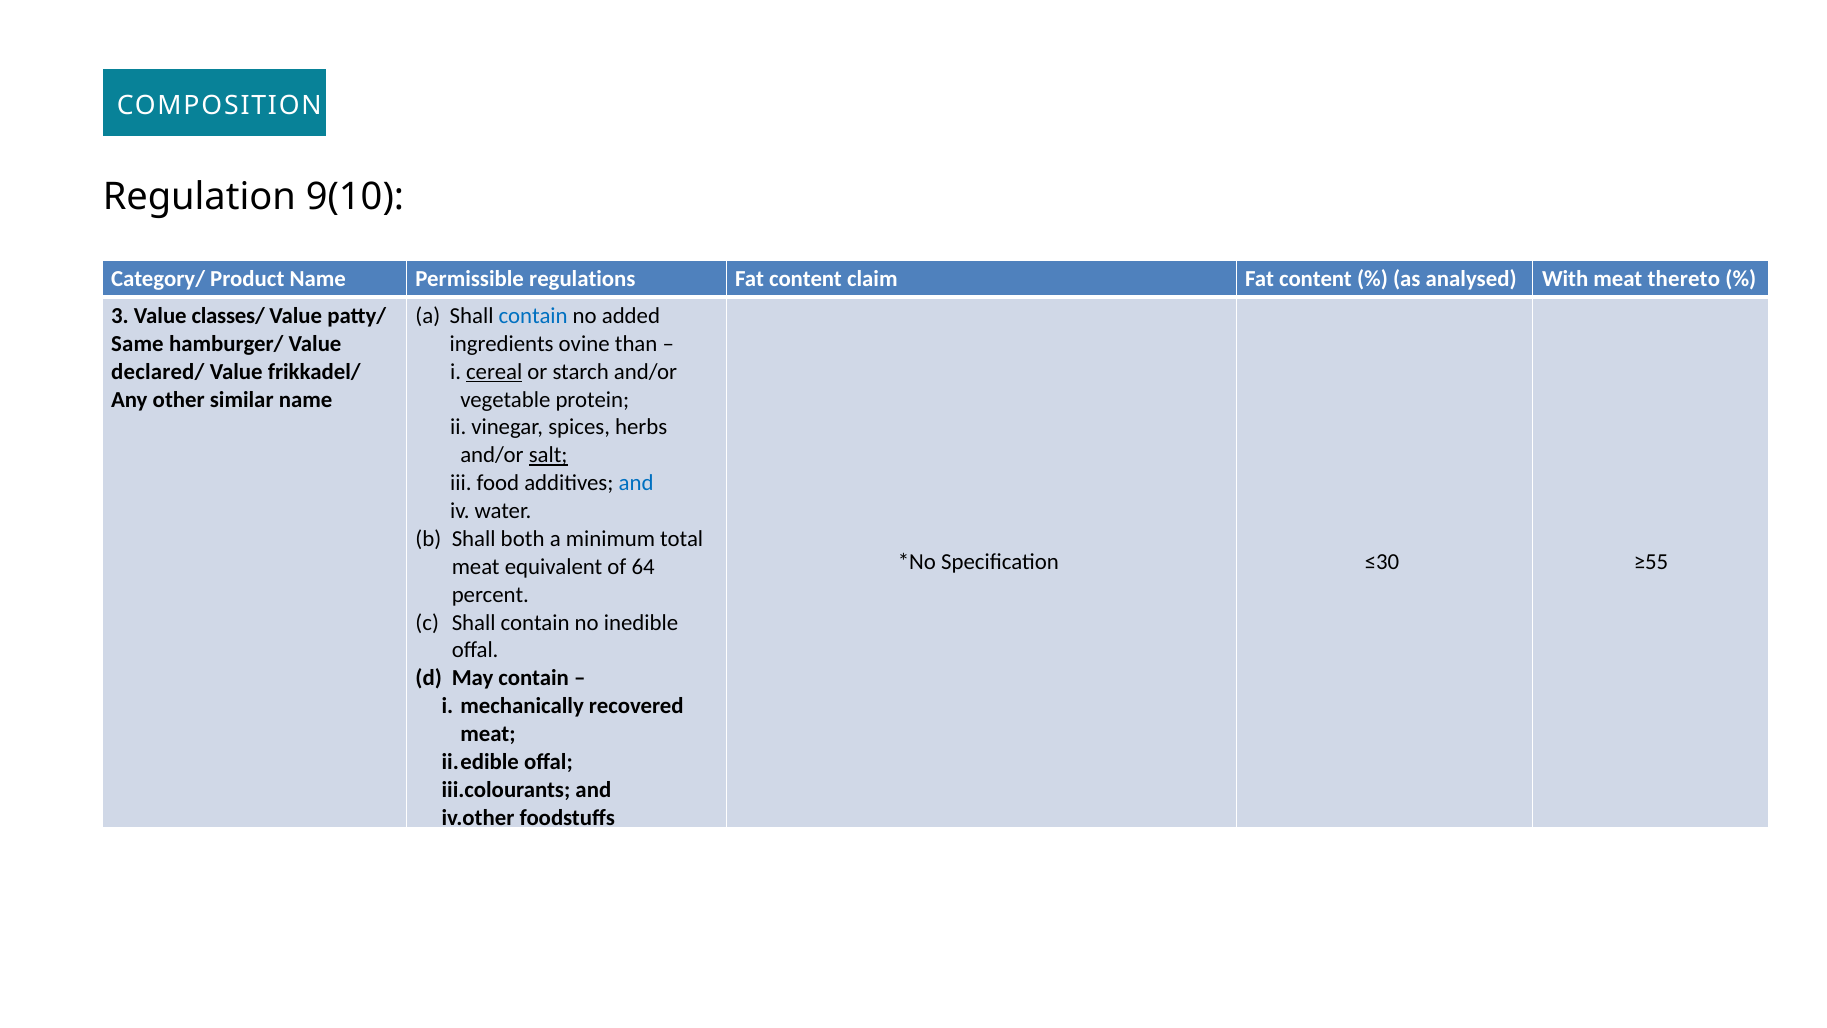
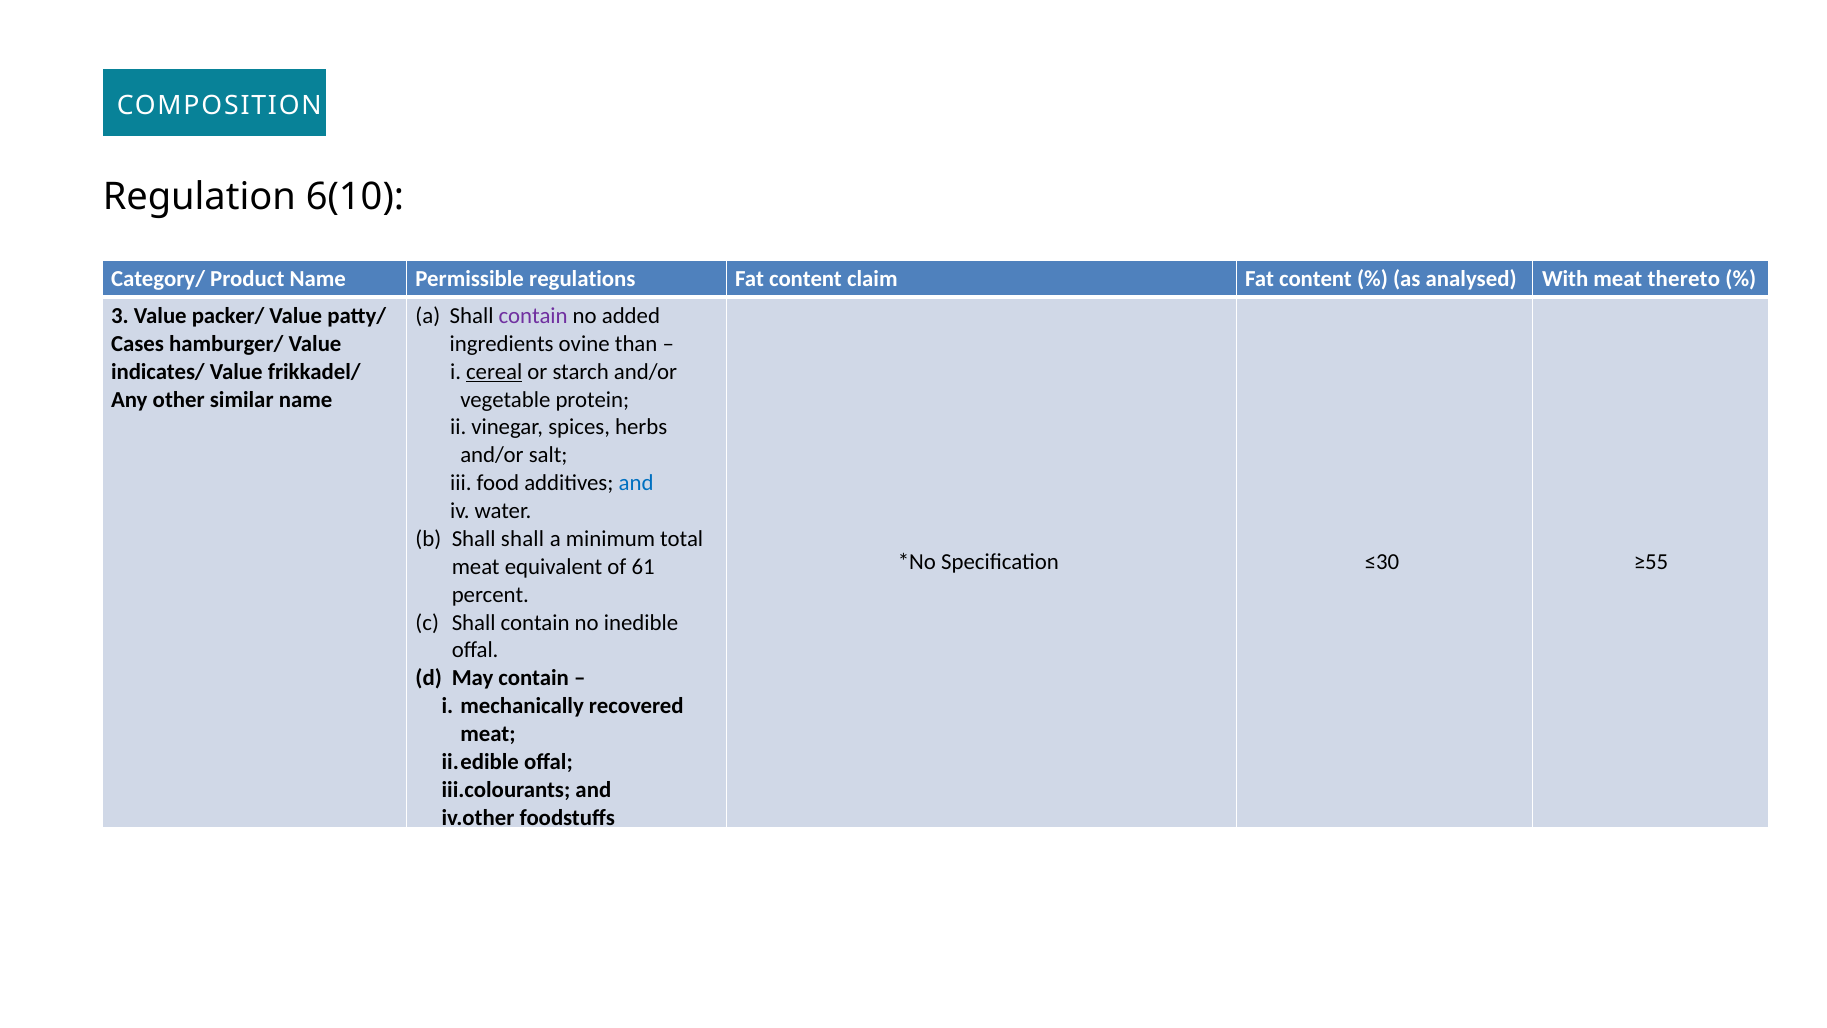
9(10: 9(10 -> 6(10 (355, 197)
classes/: classes/ -> packer/ (228, 316)
contain colour: blue -> purple (533, 316)
Same: Same -> Cases (138, 344)
declared/: declared/ -> indicates/ (158, 372)
salt underline: present -> none (548, 455)
Shall both: both -> shall (523, 539)
64: 64 -> 61 (643, 567)
